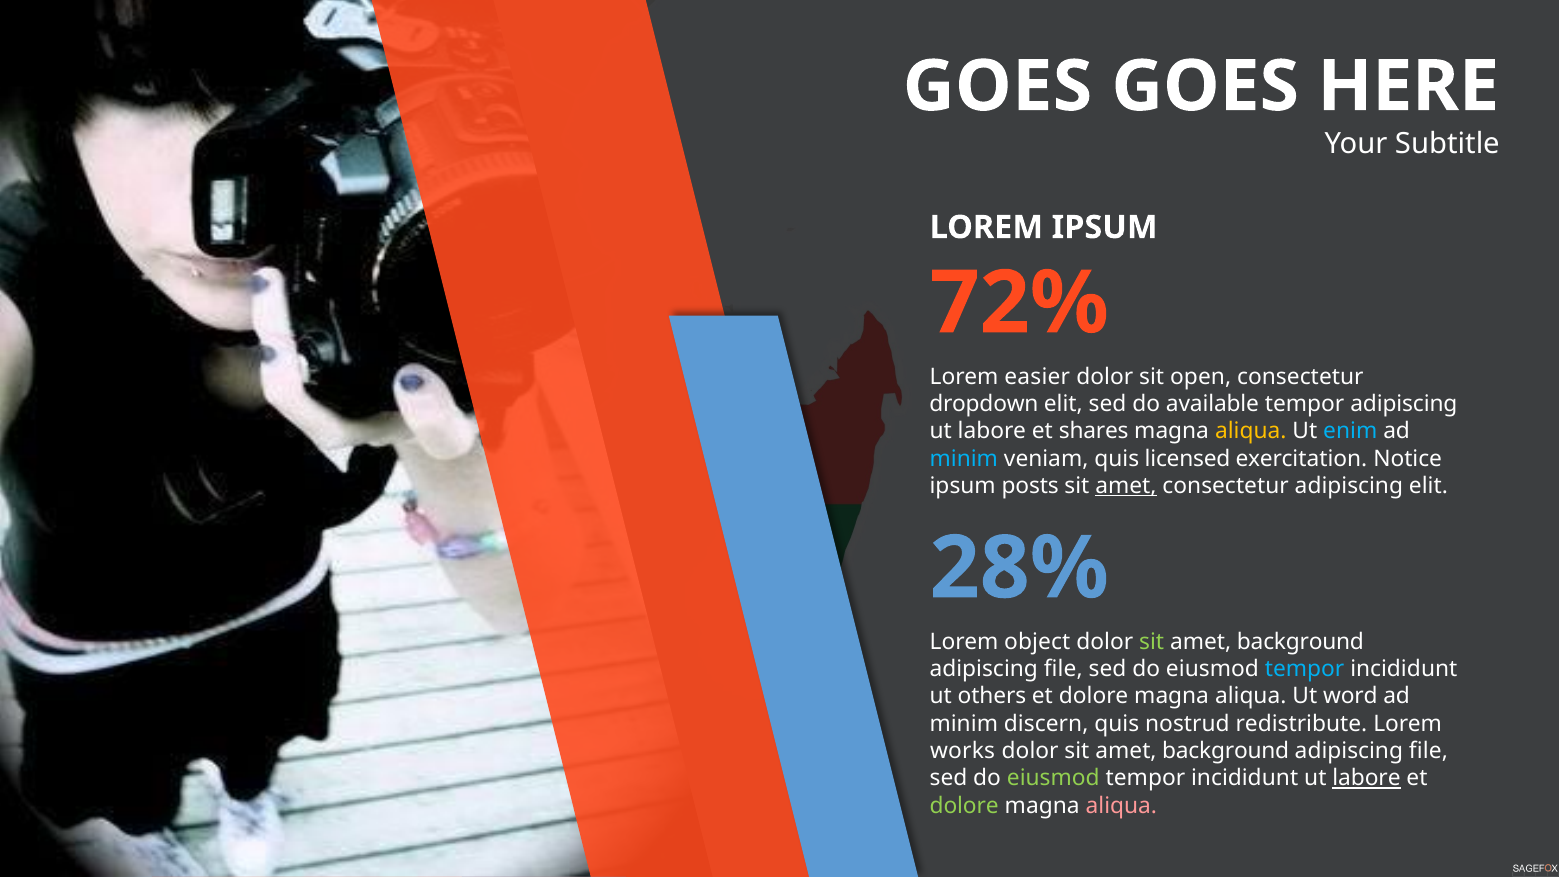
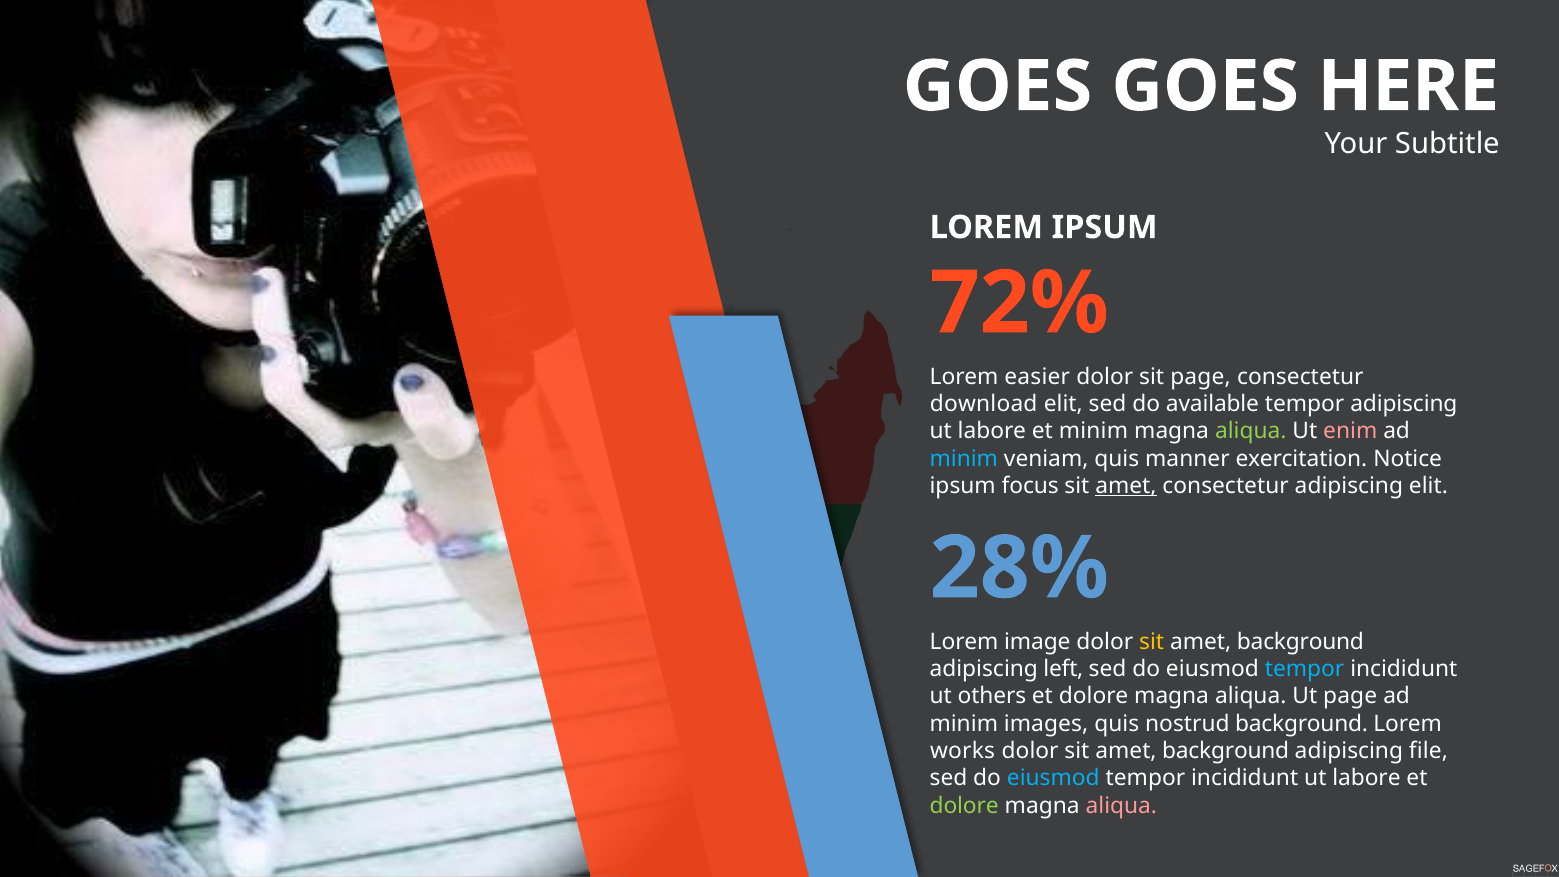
sit open: open -> page (1201, 377)
dropdown: dropdown -> download (984, 404)
et shares: shares -> minim (1093, 431)
aliqua colour: yellow -> light green (1251, 431)
enim colour: light blue -> pink (1350, 431)
licensed: licensed -> manner (1187, 459)
posts: posts -> focus (1030, 486)
object: object -> image (1037, 642)
sit colour: light green -> yellow (1152, 642)
file: file -> left (1063, 669)
Ut word: word -> page (1350, 696)
discern: discern -> images (1046, 724)
nostrud redistribute: redistribute -> background (1302, 724)
eiusmod colour: light green -> light blue (1053, 778)
labore underline: present -> none (1366, 778)
